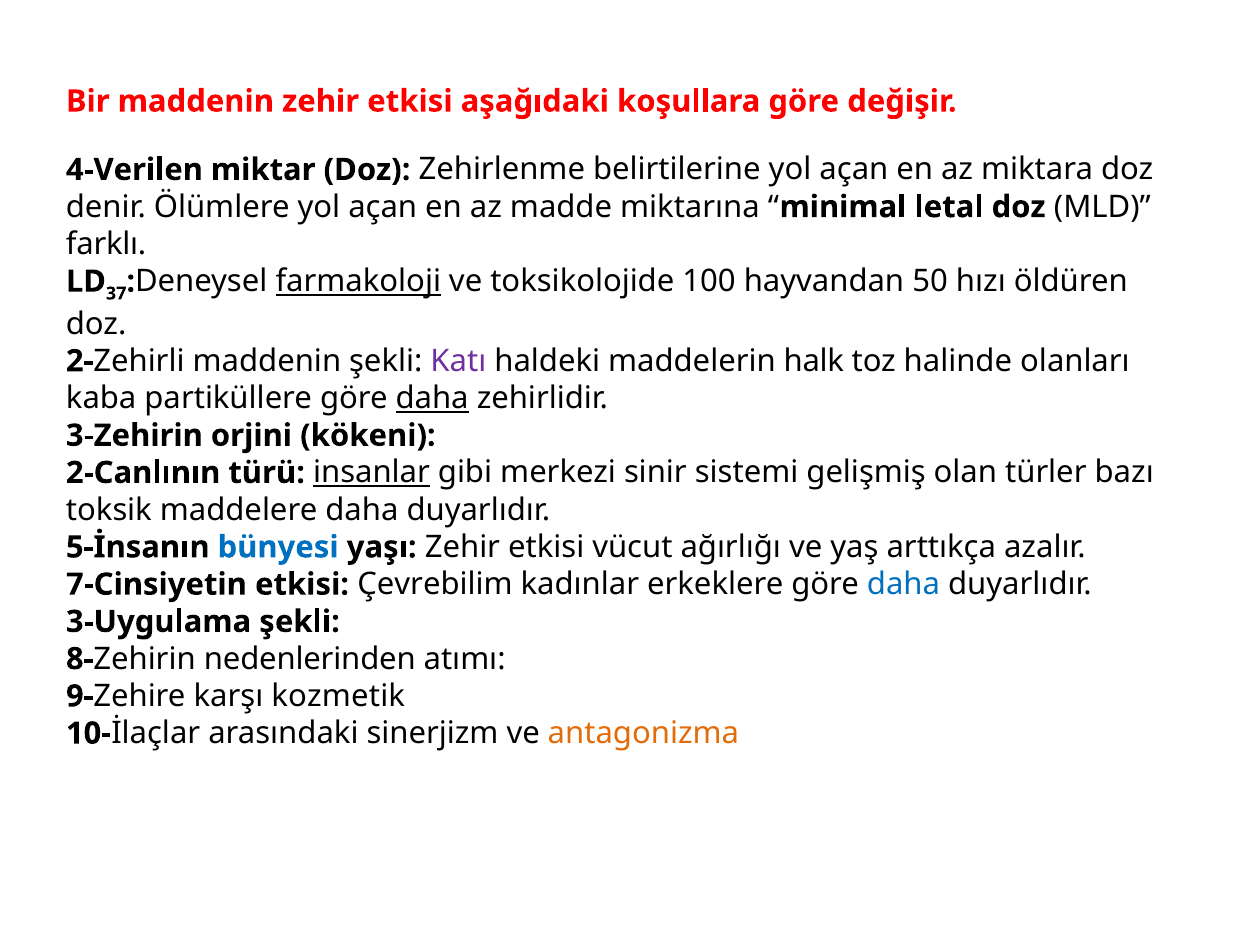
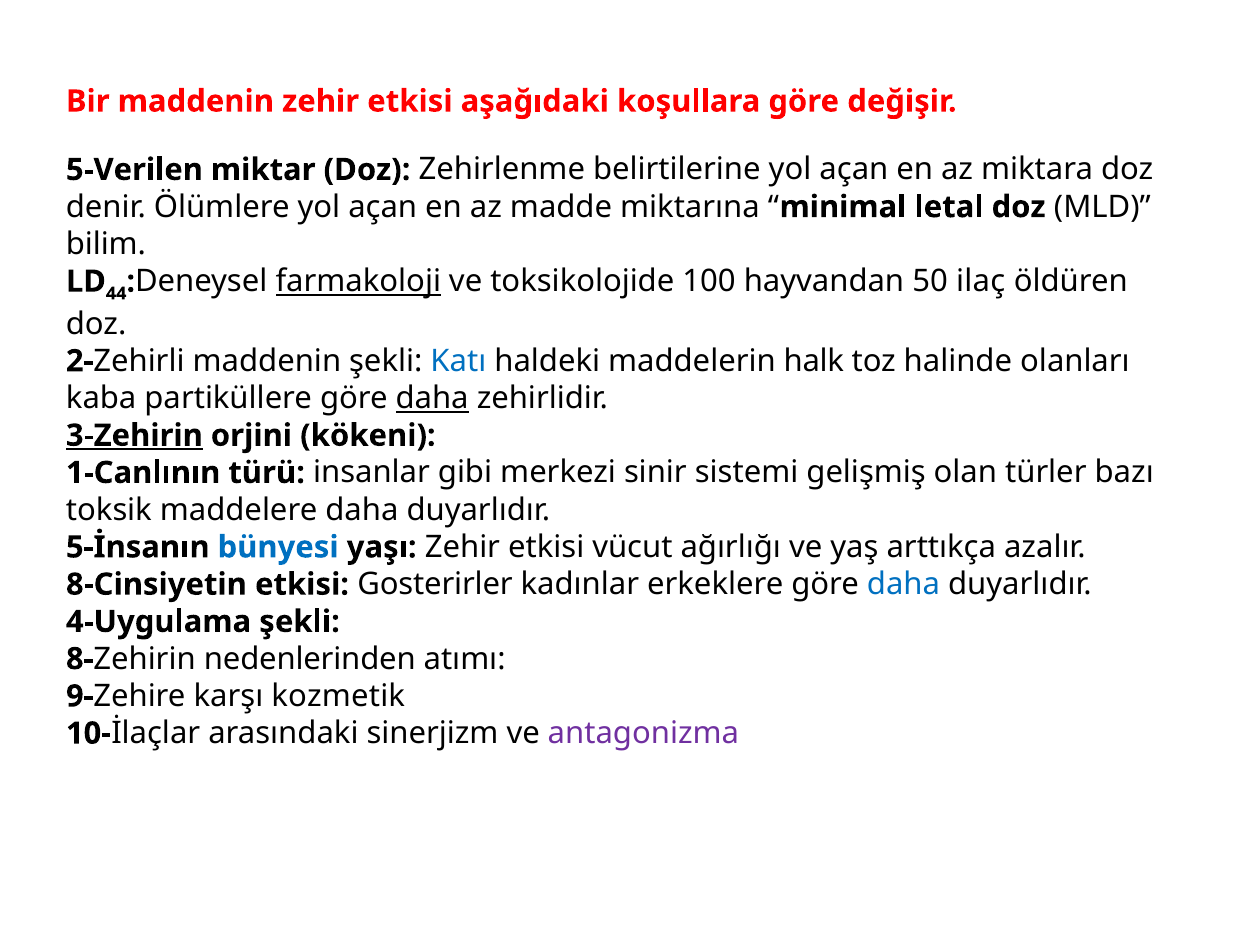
4-Verilen: 4-Verilen -> 5-Verilen (134, 170)
farklı: farklı -> bilim (106, 244)
37: 37 -> 44 (116, 294)
hızı: hızı -> ilaç (981, 282)
Katı colour: purple -> blue (458, 361)
3-Zehirin underline: none -> present (134, 436)
2-Canlının: 2-Canlının -> 1-Canlının (143, 473)
insanlar underline: present -> none (372, 473)
7-Cinsiyetin: 7-Cinsiyetin -> 8-Cinsiyetin (156, 585)
Çevrebilim: Çevrebilim -> Gosterirler (435, 585)
3-Uygulama: 3-Uygulama -> 4-Uygulama (159, 622)
antagonizma colour: orange -> purple (643, 734)
